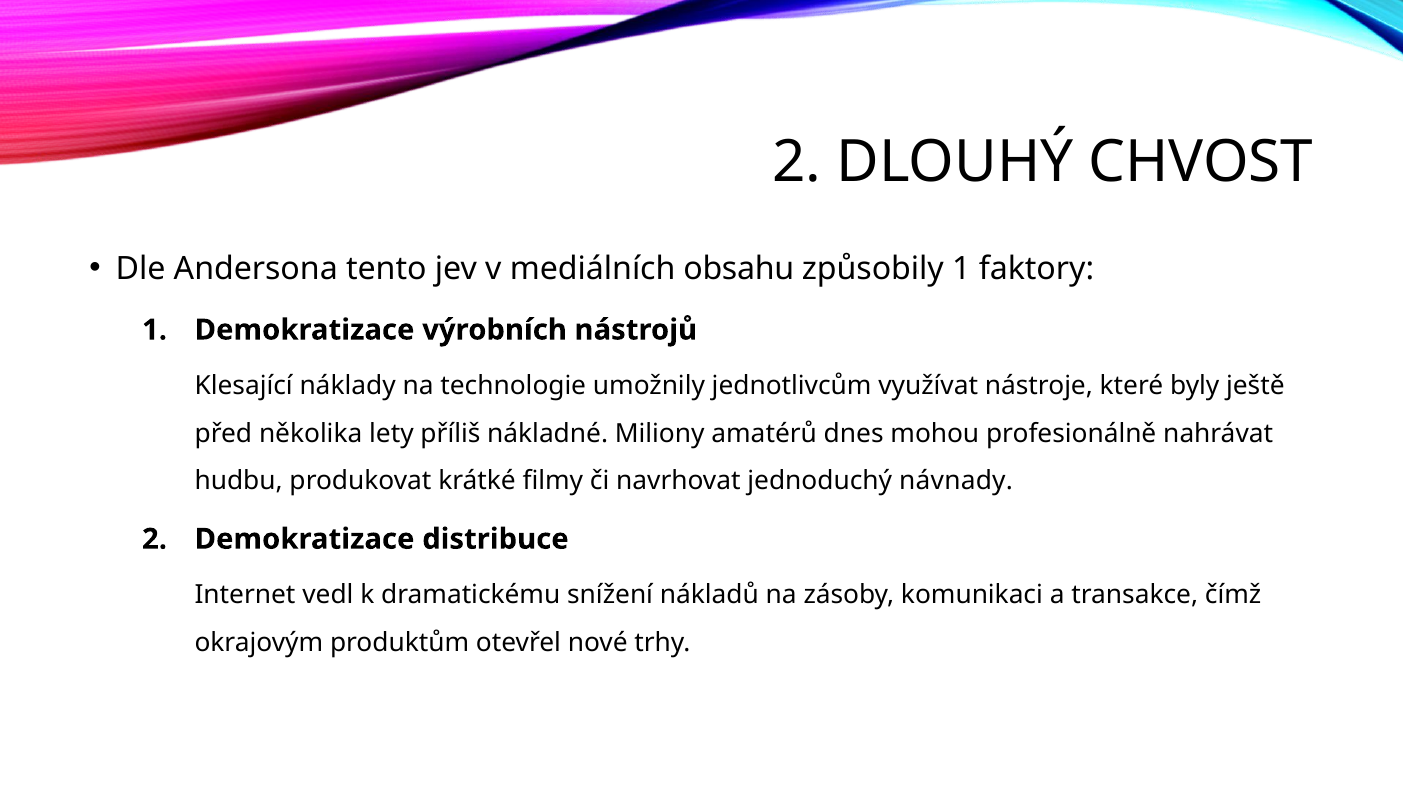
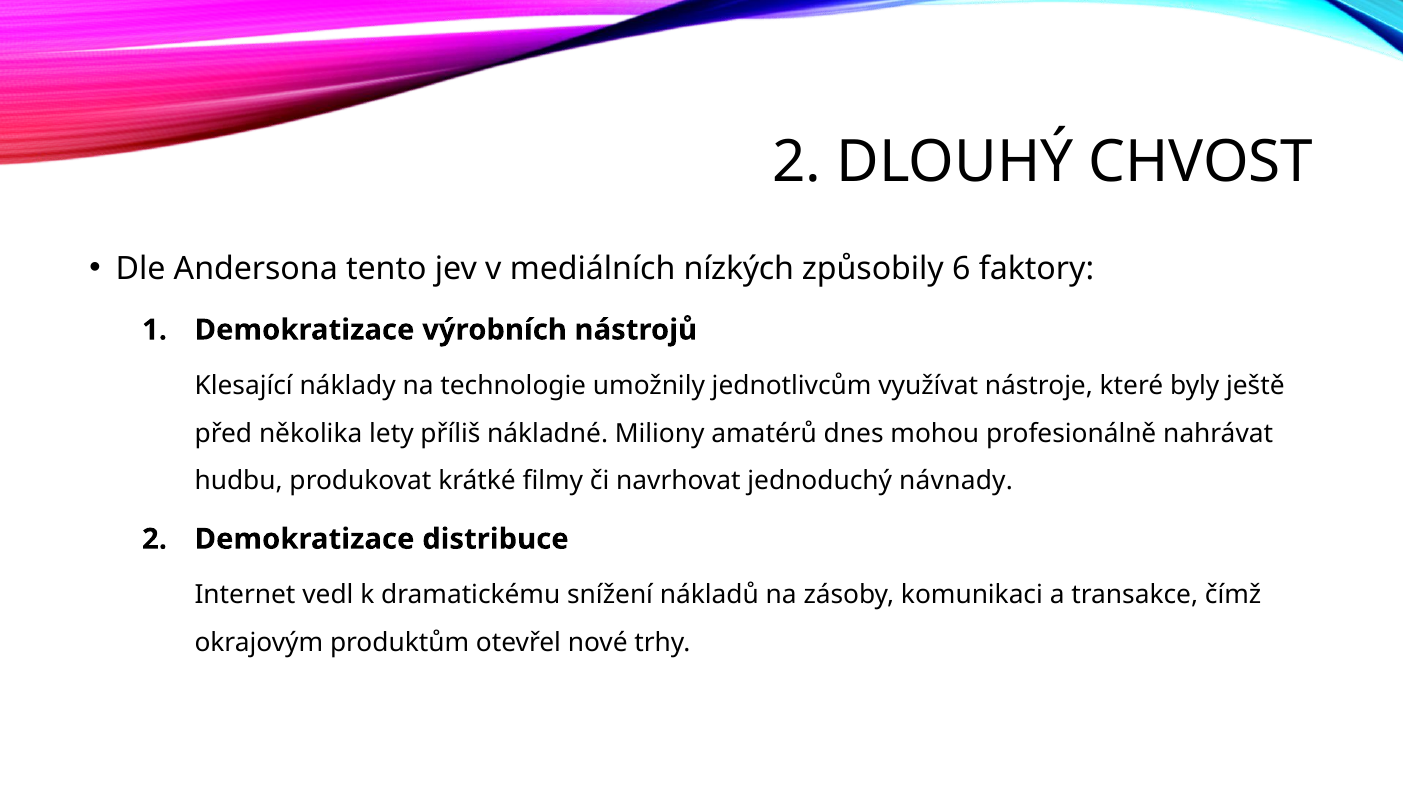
obsahu: obsahu -> nízkých (739, 269)
způsobily 1: 1 -> 6 (961, 269)
